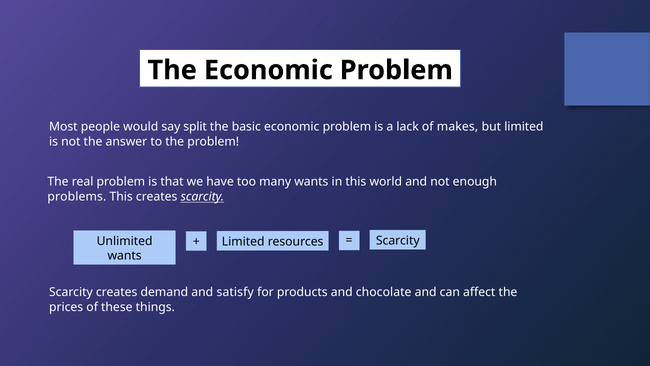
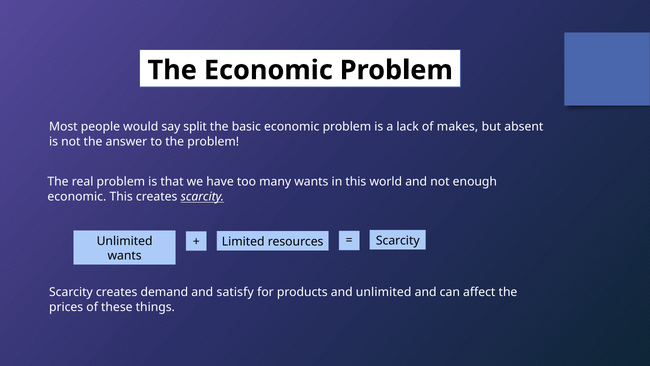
but limited: limited -> absent (524, 127)
problems: problems -> economic (77, 196)
and chocolate: chocolate -> unlimited (384, 292)
